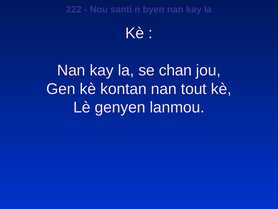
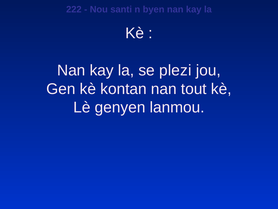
chan: chan -> plezi (175, 70)
